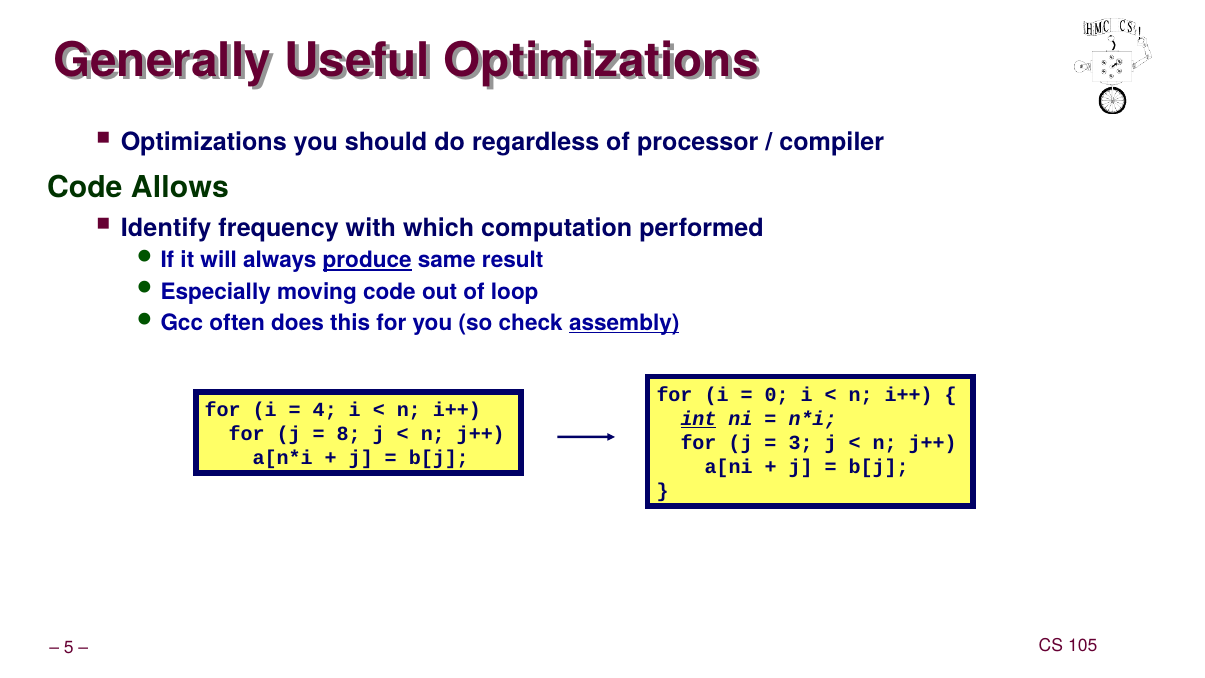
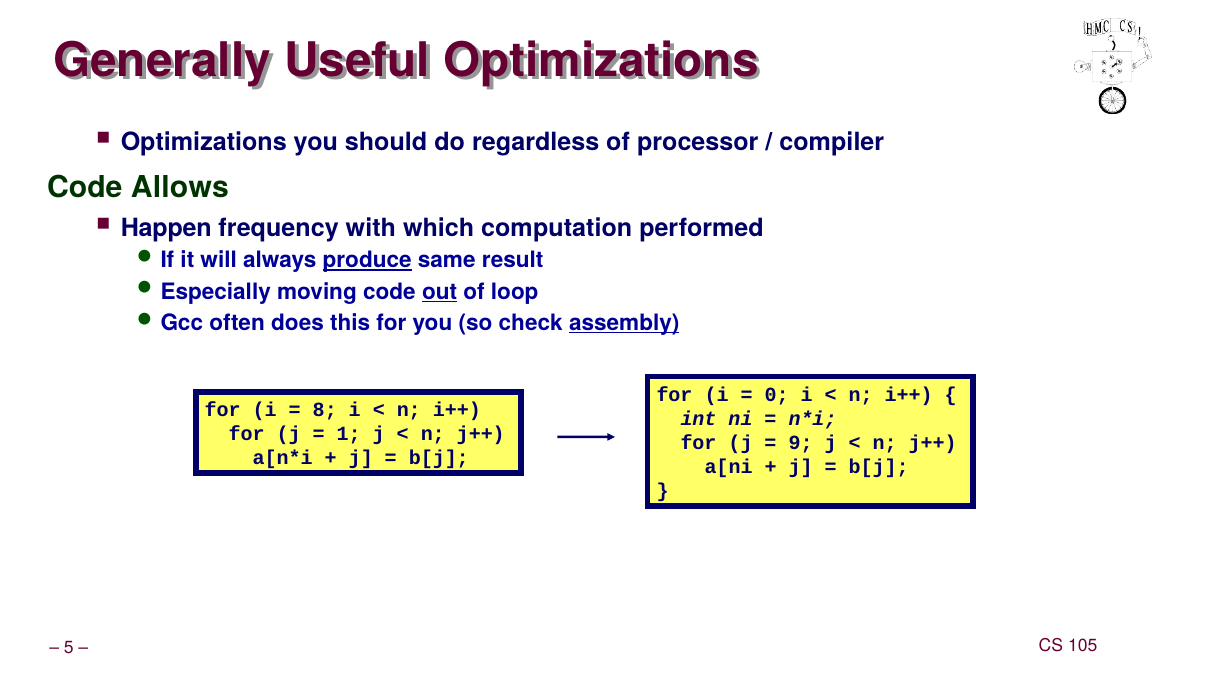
Identify: Identify -> Happen (166, 228)
out underline: none -> present (440, 292)
4: 4 -> 8 (325, 409)
int underline: present -> none (699, 418)
8: 8 -> 1 (349, 434)
3: 3 -> 9 (801, 443)
